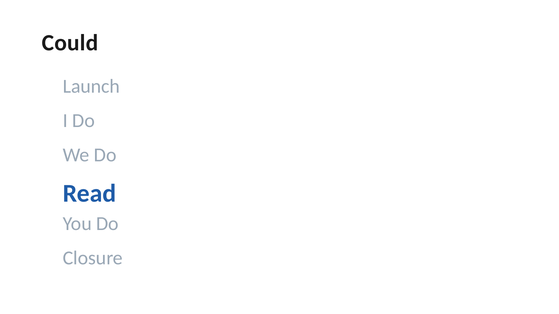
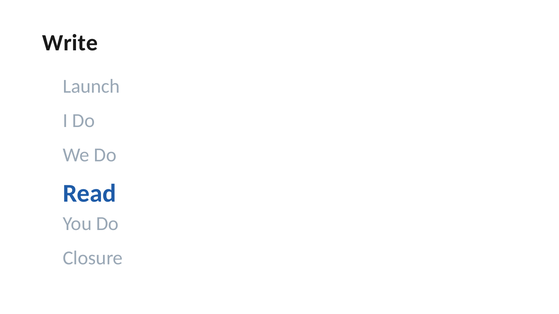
Could: Could -> Write (70, 43)
